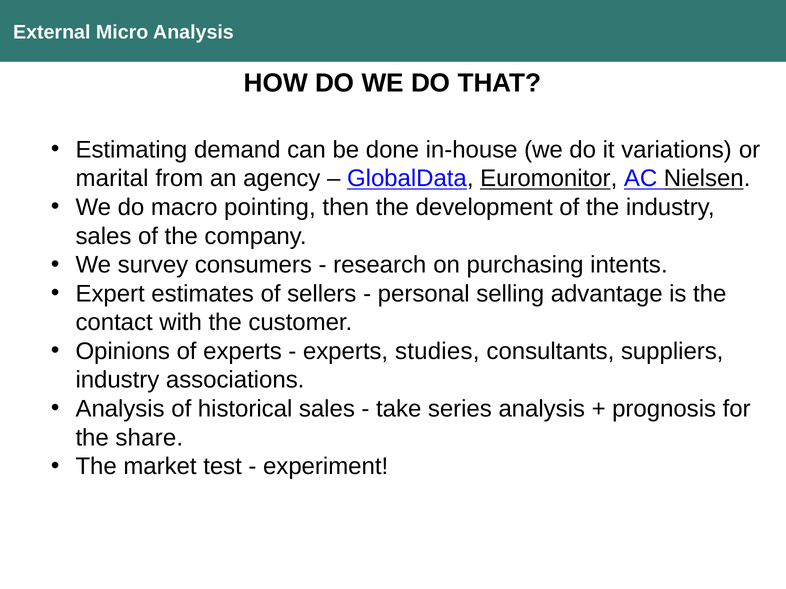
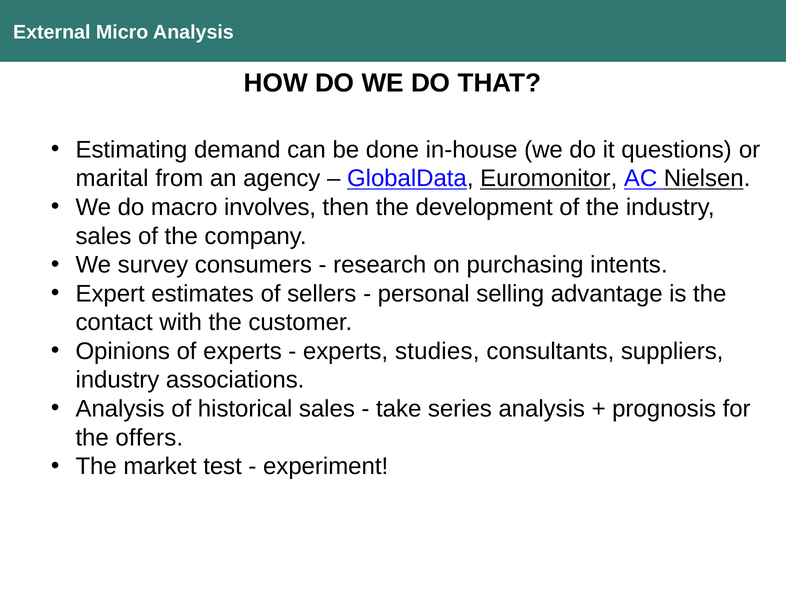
variations: variations -> questions (676, 150)
pointing: pointing -> involves (270, 208)
share: share -> offers (149, 438)
